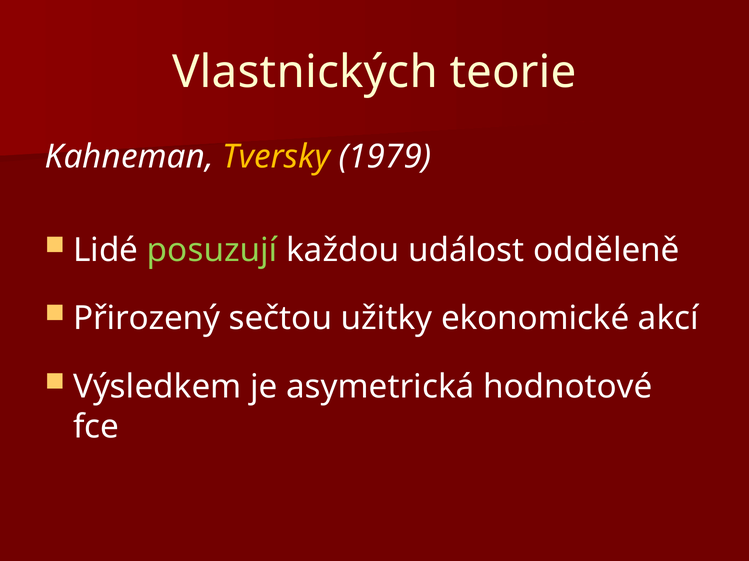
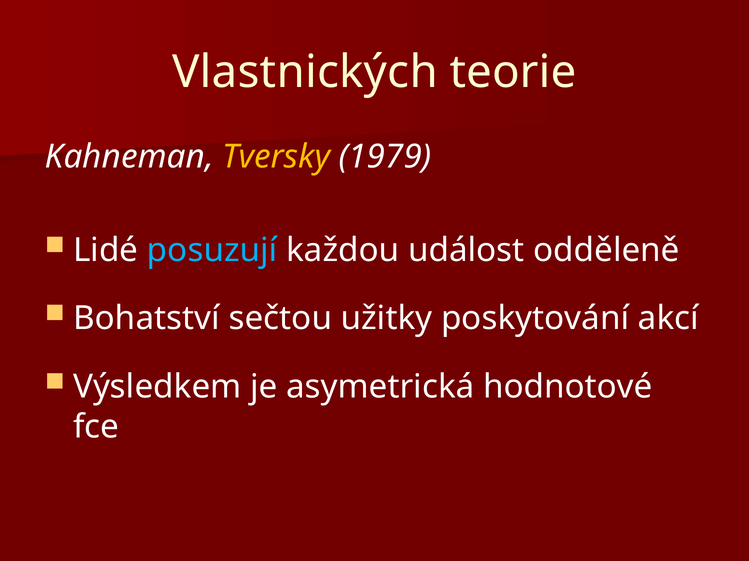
posuzují colour: light green -> light blue (212, 250)
Přirozený: Přirozený -> Bohatství (147, 319)
ekonomické: ekonomické -> poskytování (535, 319)
